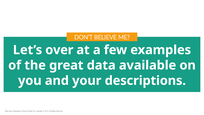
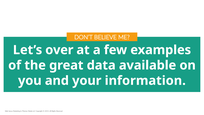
descriptions: descriptions -> information (145, 80)
